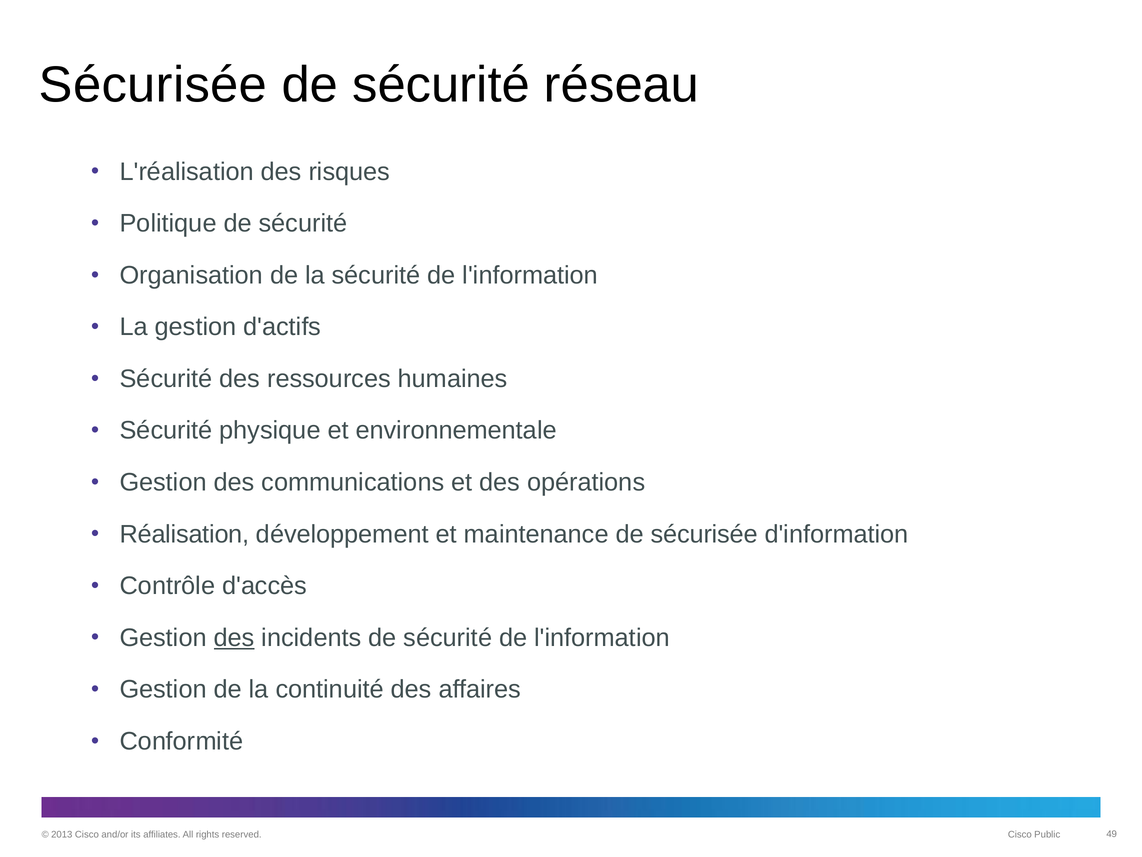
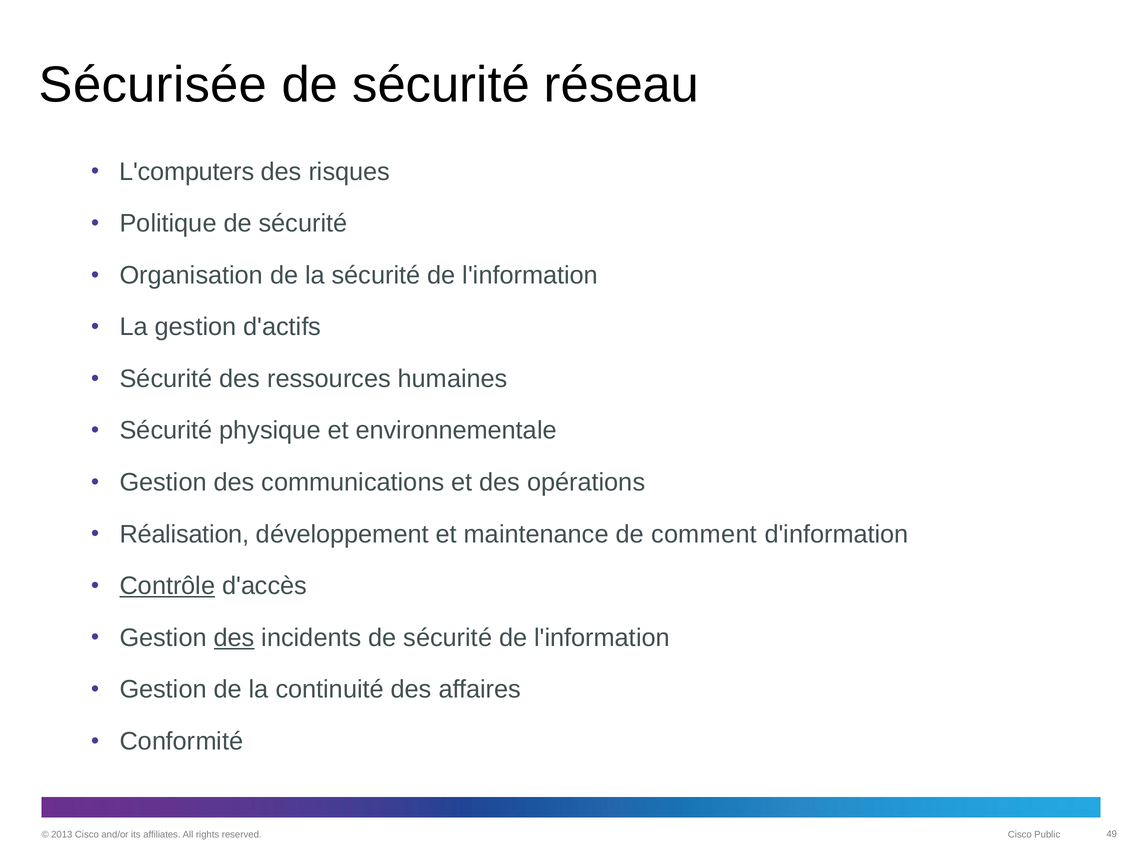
L'réalisation: L'réalisation -> L'computers (187, 172)
de sécurisée: sécurisée -> comment (704, 534)
Contrôle underline: none -> present (167, 586)
